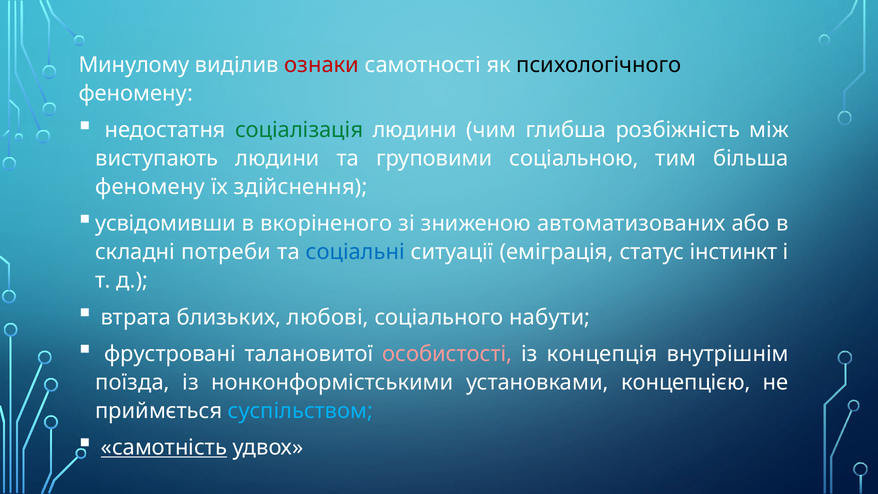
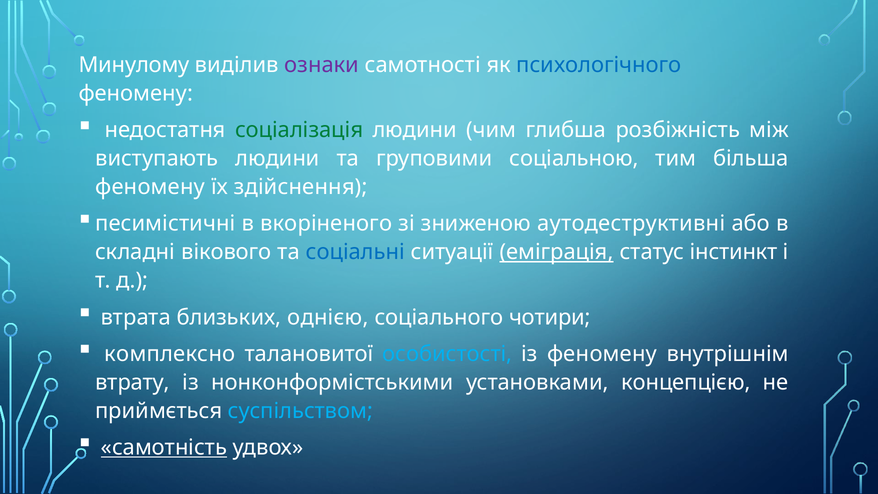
ознаки colour: red -> purple (322, 65)
психологічного colour: black -> blue (599, 65)
усвідомивши: усвідомивши -> песимістичні (165, 224)
автоматизованих: автоматизованих -> аутодеструктивні (631, 224)
потреби: потреби -> вікового (226, 252)
еміграція underline: none -> present (557, 252)
любові: любові -> однією (328, 317)
набути: набути -> чотири (550, 317)
фрустровані: фрустровані -> комплексно (170, 354)
особистості colour: pink -> light blue (447, 354)
із концепція: концепція -> феномену (602, 354)
поїзда: поїзда -> втрату (133, 382)
